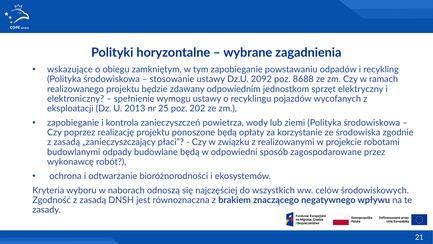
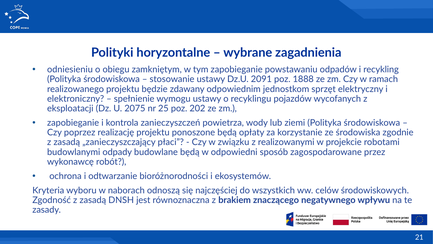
wskazujące: wskazujące -> odniesieniu (70, 69)
2092: 2092 -> 2091 (261, 79)
8688: 8688 -> 1888 (303, 79)
2013: 2013 -> 2075 (135, 108)
